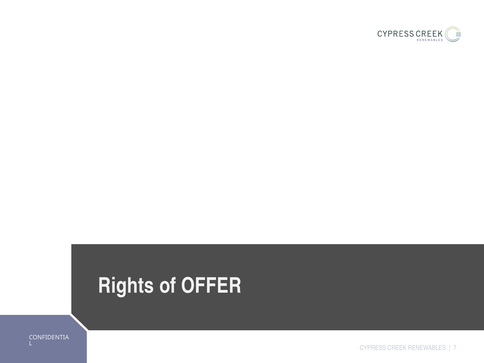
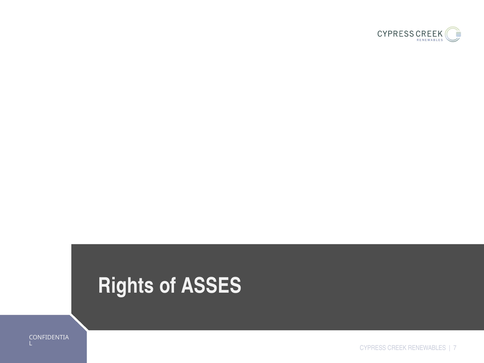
OFFER: OFFER -> ASSES (211, 286)
